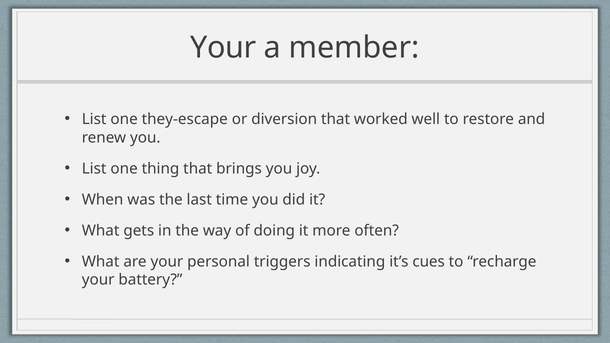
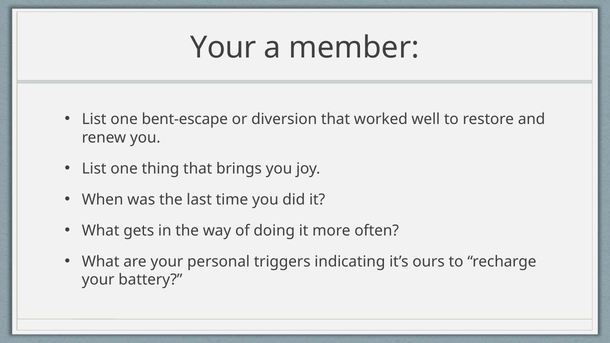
they-escape: they-escape -> bent-escape (185, 119)
cues: cues -> ours (429, 262)
